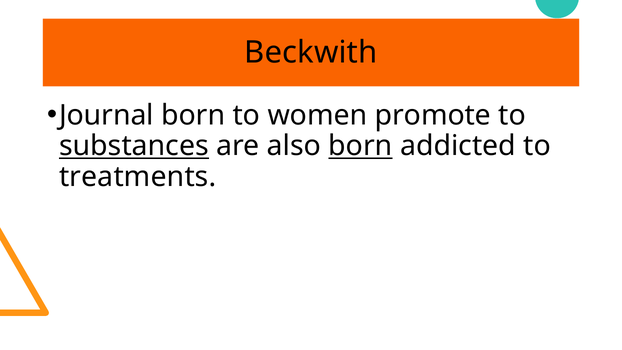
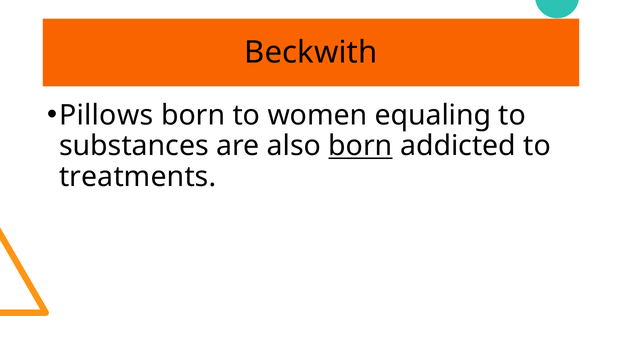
Journal: Journal -> Pillows (106, 115)
promote: promote -> equaling (433, 115)
substances underline: present -> none (134, 146)
